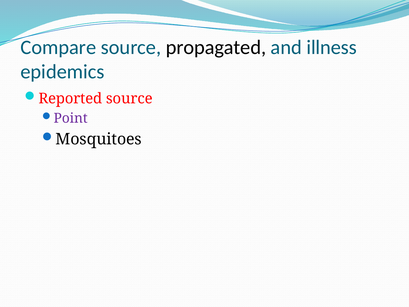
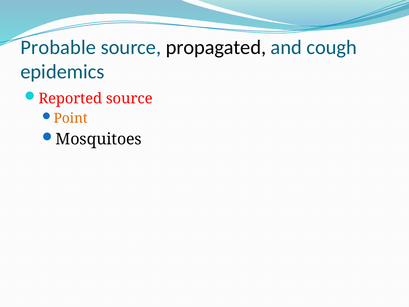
Compare: Compare -> Probable (58, 47)
illness: illness -> cough (332, 47)
Point colour: purple -> orange (71, 118)
